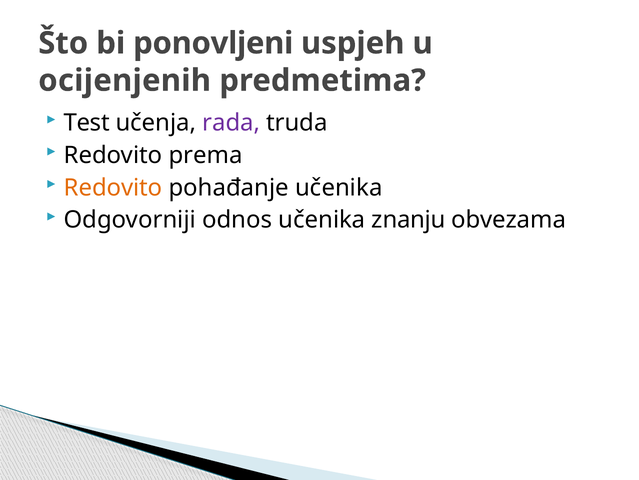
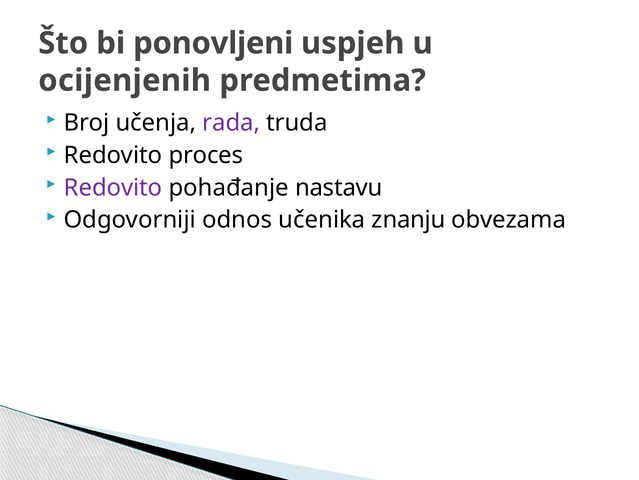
Test: Test -> Broj (87, 123)
prema: prema -> proces (206, 155)
Redovito colour: orange -> purple (113, 187)
pohađanje učenika: učenika -> nastavu (339, 187)
